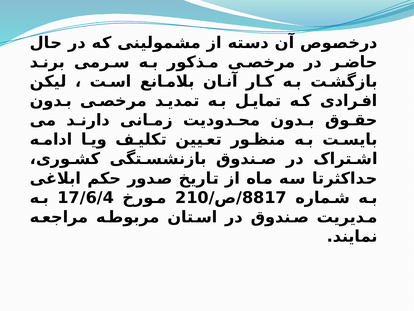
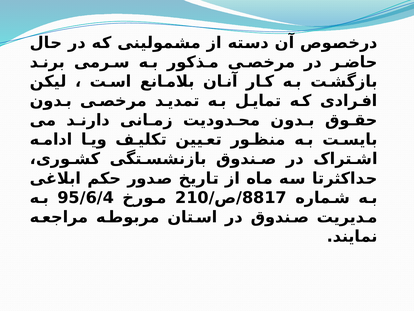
17/6/4: 17/6/4 -> 95/6/4 (86, 197)
